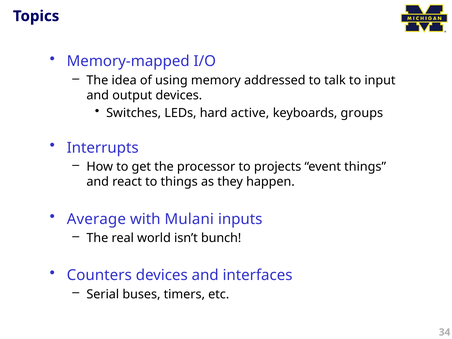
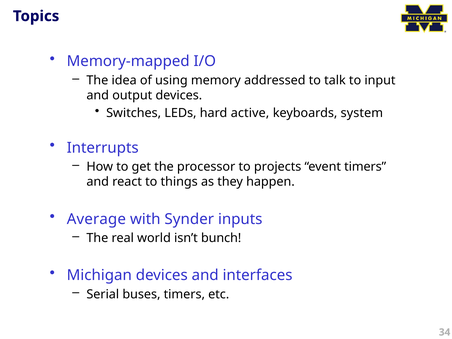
groups: groups -> system (362, 113)
event things: things -> timers (365, 167)
Mulani: Mulani -> Synder (189, 219)
Counters: Counters -> Michigan (99, 275)
